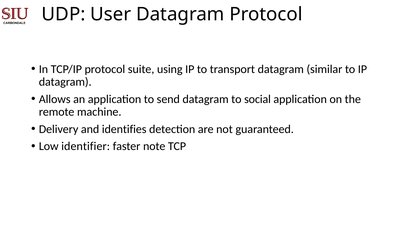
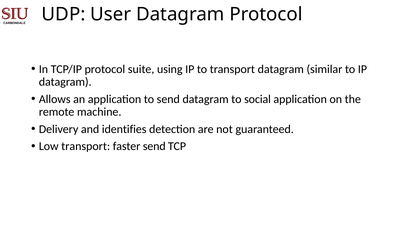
Low identifier: identifier -> transport (86, 146)
faster note: note -> send (154, 146)
